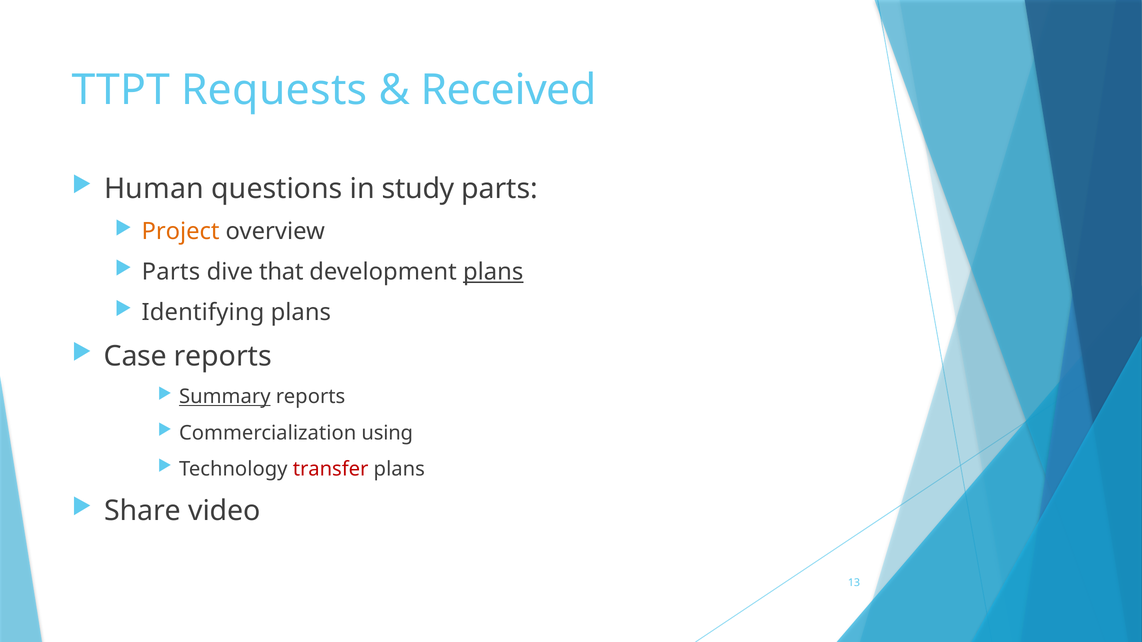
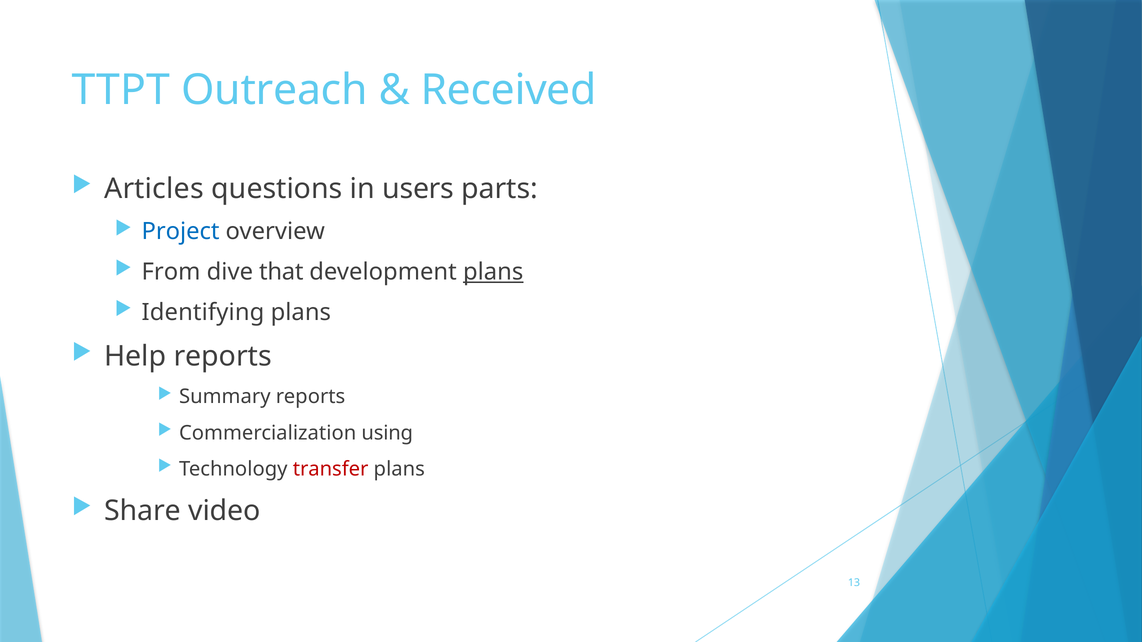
Requests: Requests -> Outreach (274, 90)
Human: Human -> Articles (154, 189)
study: study -> users (418, 189)
Project colour: orange -> blue (181, 232)
Parts: Parts -> From (171, 272)
Case: Case -> Help (135, 356)
Summary underline: present -> none (225, 397)
